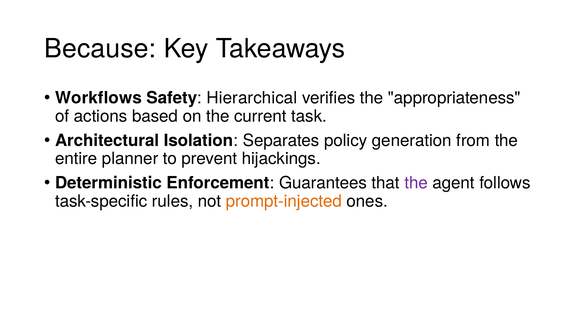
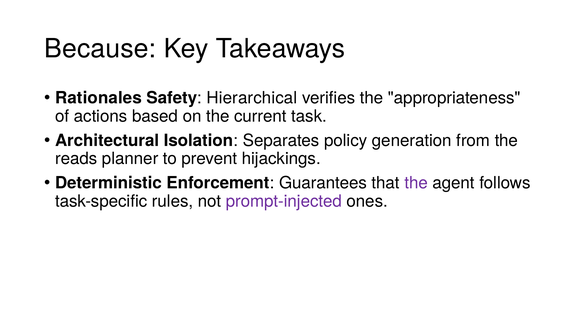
Workflows: Workflows -> Rationales (98, 98)
entire: entire -> reads (76, 159)
prompt-injected colour: orange -> purple (284, 201)
